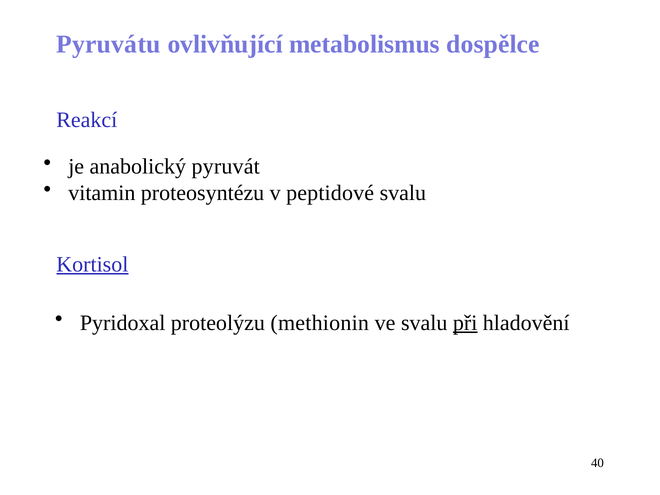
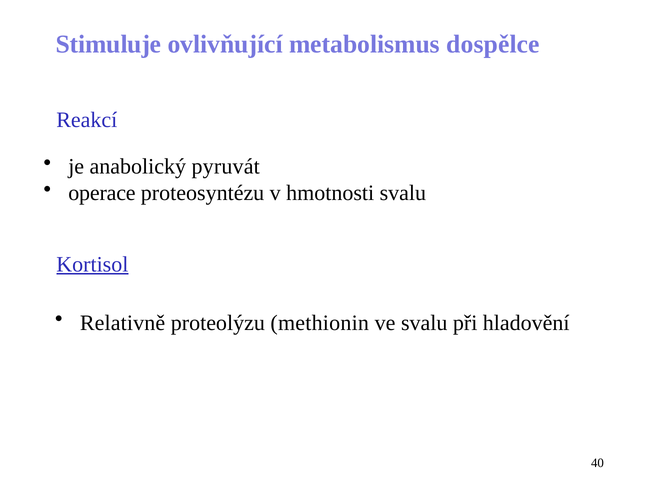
Pyruvátu: Pyruvátu -> Stimuluje (109, 44)
vitamin: vitamin -> operace (102, 193)
peptidové: peptidové -> hmotnosti (330, 193)
Pyridoxal: Pyridoxal -> Relativně (123, 323)
při underline: present -> none (465, 323)
